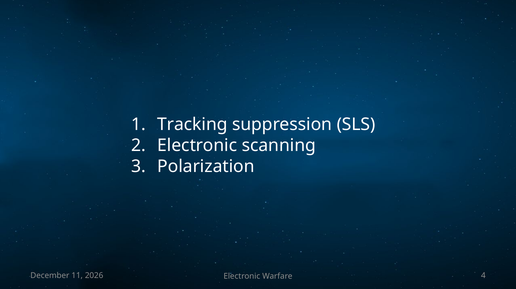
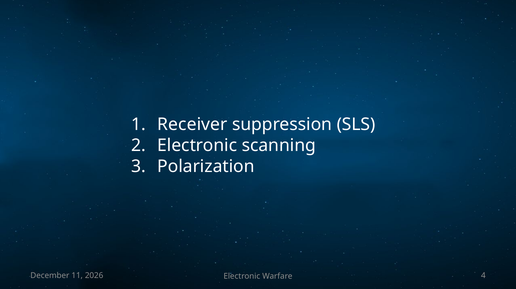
Tracking: Tracking -> Receiver (192, 124)
